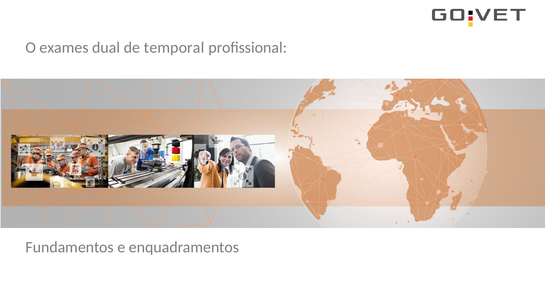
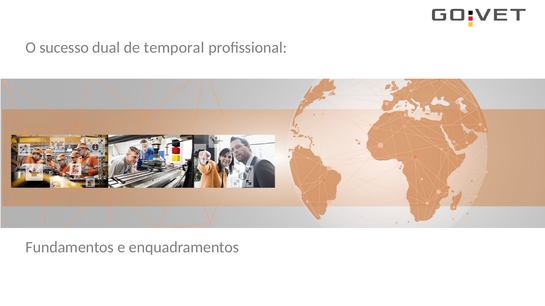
exames: exames -> sucesso (64, 48)
